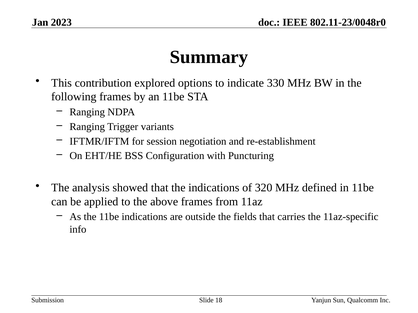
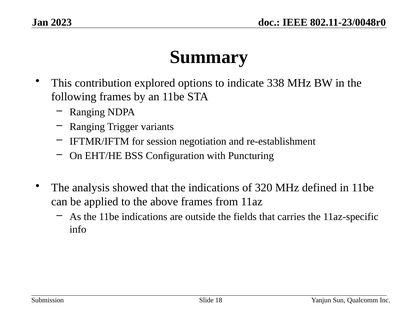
330: 330 -> 338 (276, 83)
